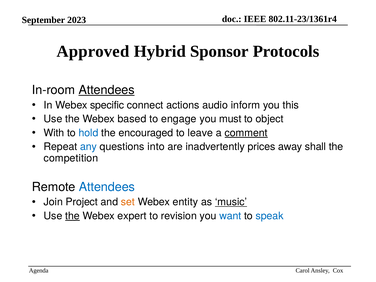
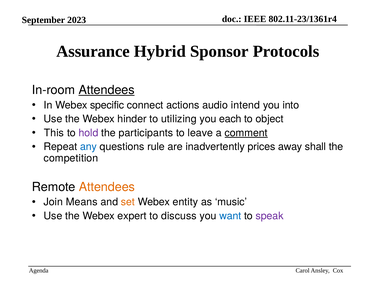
Approved: Approved -> Assurance (93, 51)
inform: inform -> intend (245, 105)
this: this -> into (291, 105)
based: based -> hinder (132, 119)
engage: engage -> utilizing (179, 119)
must: must -> each (230, 119)
With: With -> This (54, 133)
hold colour: blue -> purple (88, 133)
encouraged: encouraged -> participants (146, 133)
into: into -> rule (156, 147)
Attendees colour: blue -> orange (107, 187)
Project: Project -> Means (82, 202)
music underline: present -> none (231, 202)
the underline: present -> none (72, 216)
revision: revision -> discuss (179, 216)
speak colour: blue -> purple (270, 216)
